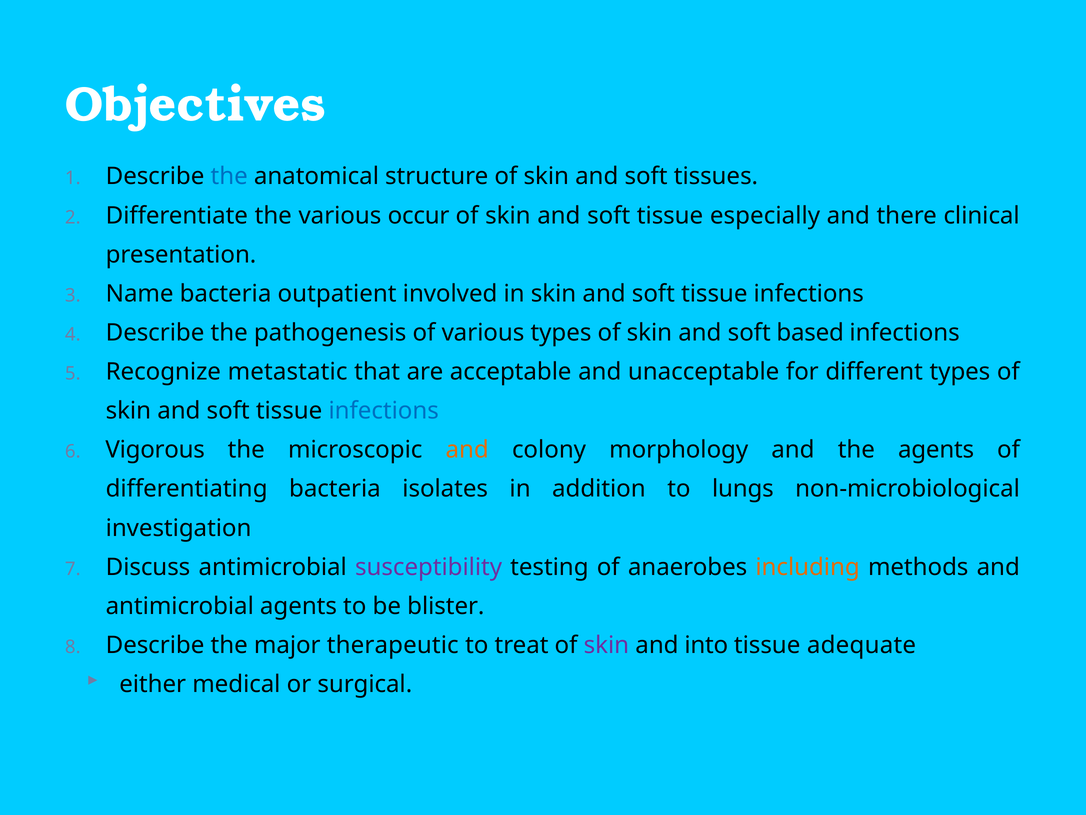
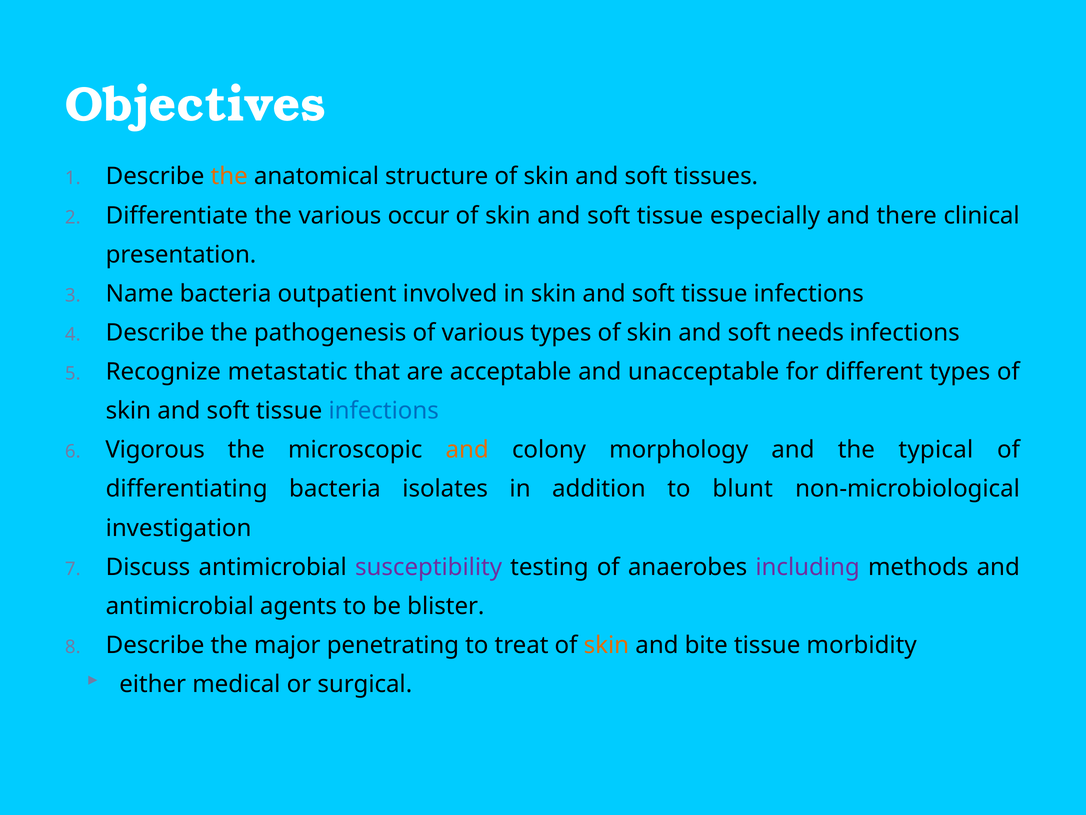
the colour: blue -> orange (229, 176)
based: based -> needs (810, 333)
the agents: agents -> typical (936, 450)
lungs: lungs -> blunt (743, 489)
including colour: orange -> purple (808, 567)
therapeutic: therapeutic -> penetrating (393, 645)
skin colour: purple -> orange (606, 645)
into: into -> bite (706, 645)
adequate: adequate -> morbidity (862, 645)
